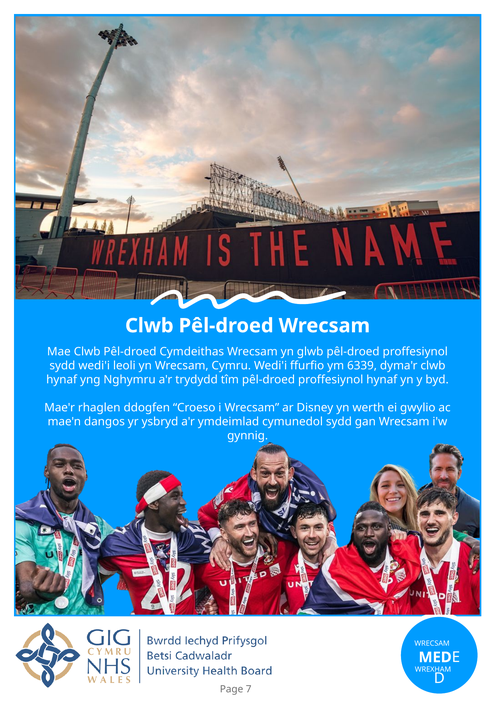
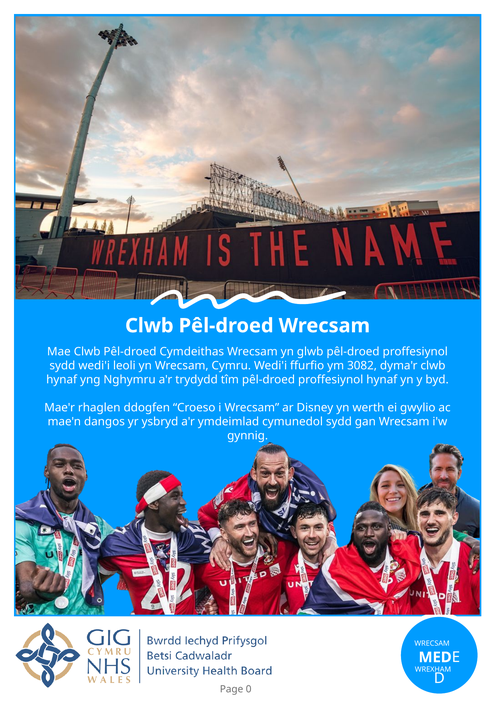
6339: 6339 -> 3082 (362, 365)
7: 7 -> 0 (249, 689)
